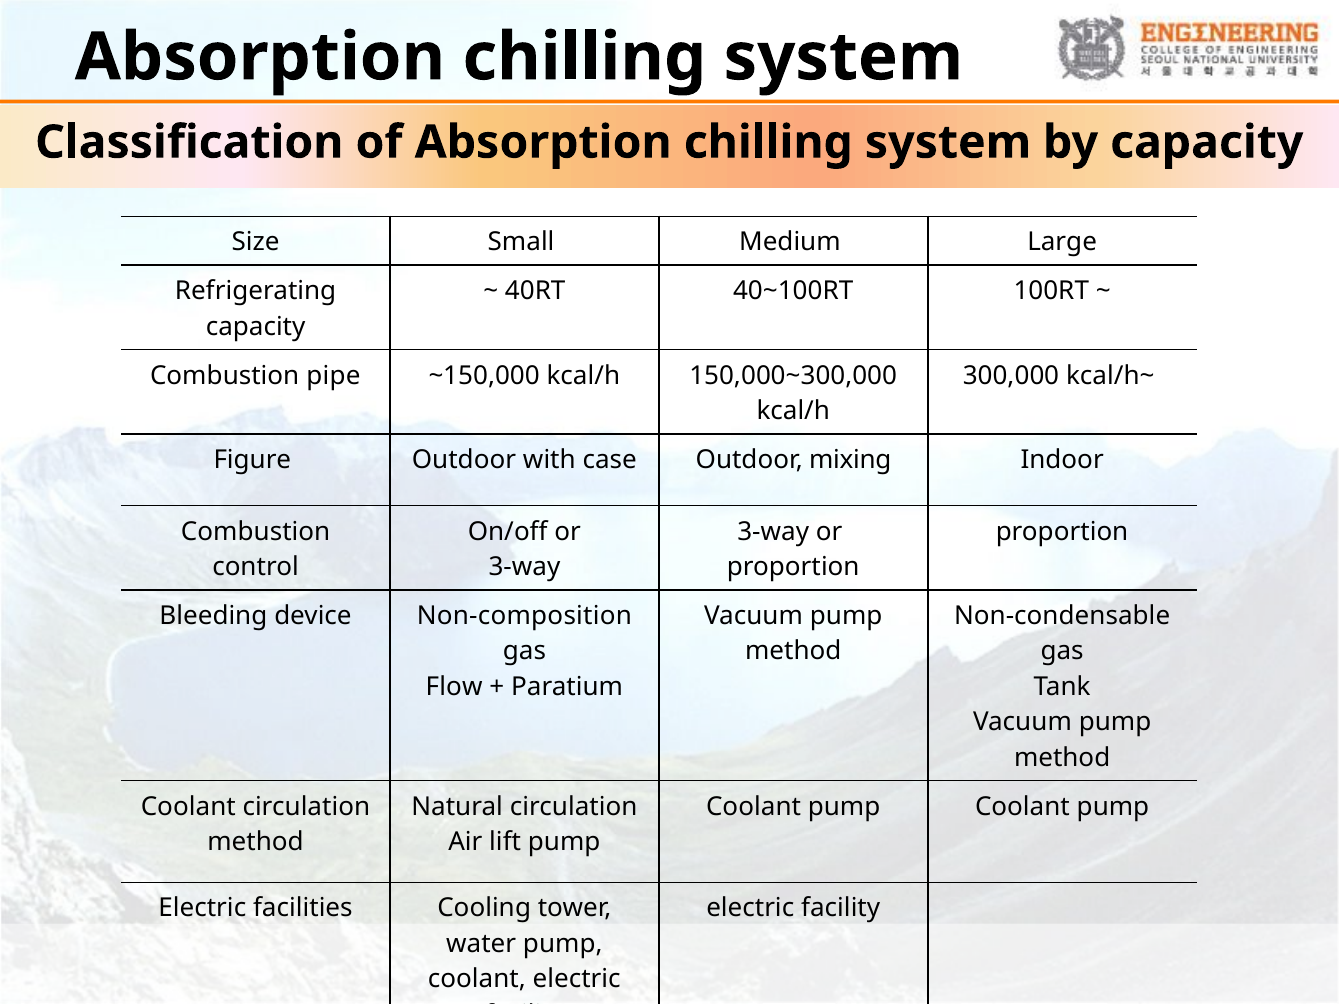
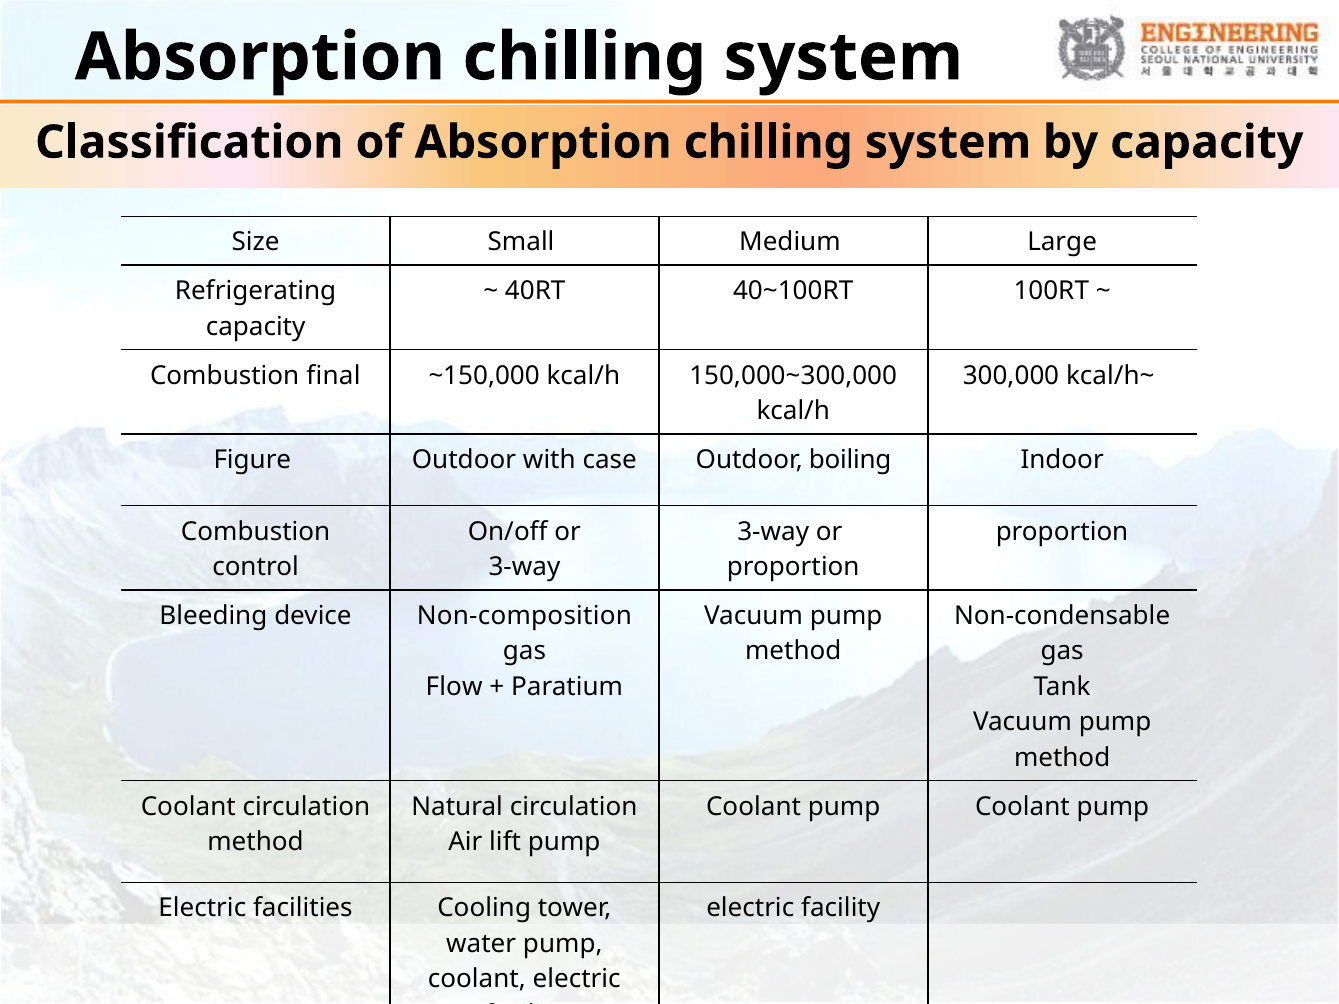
pipe: pipe -> final (334, 376)
mixing: mixing -> boiling (850, 460)
